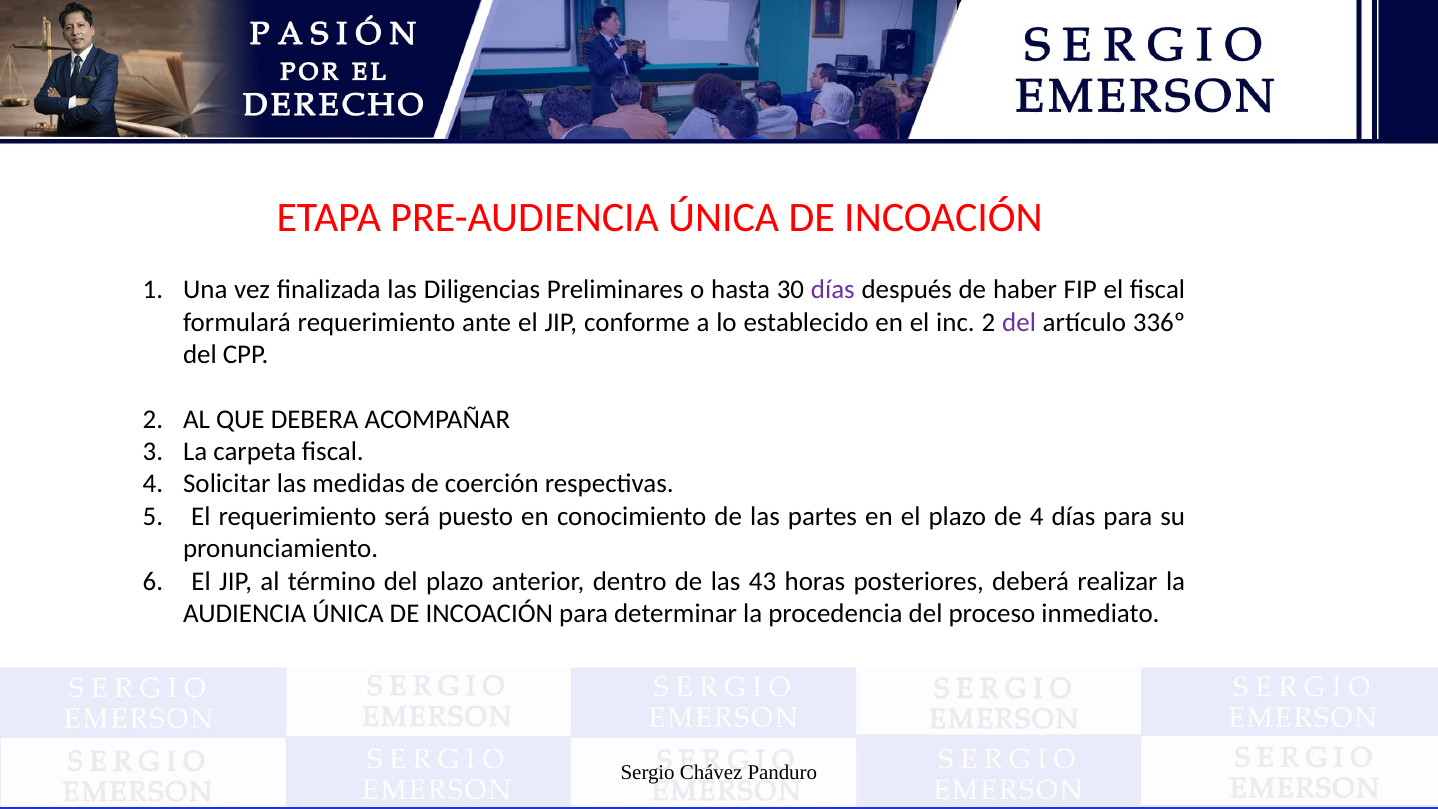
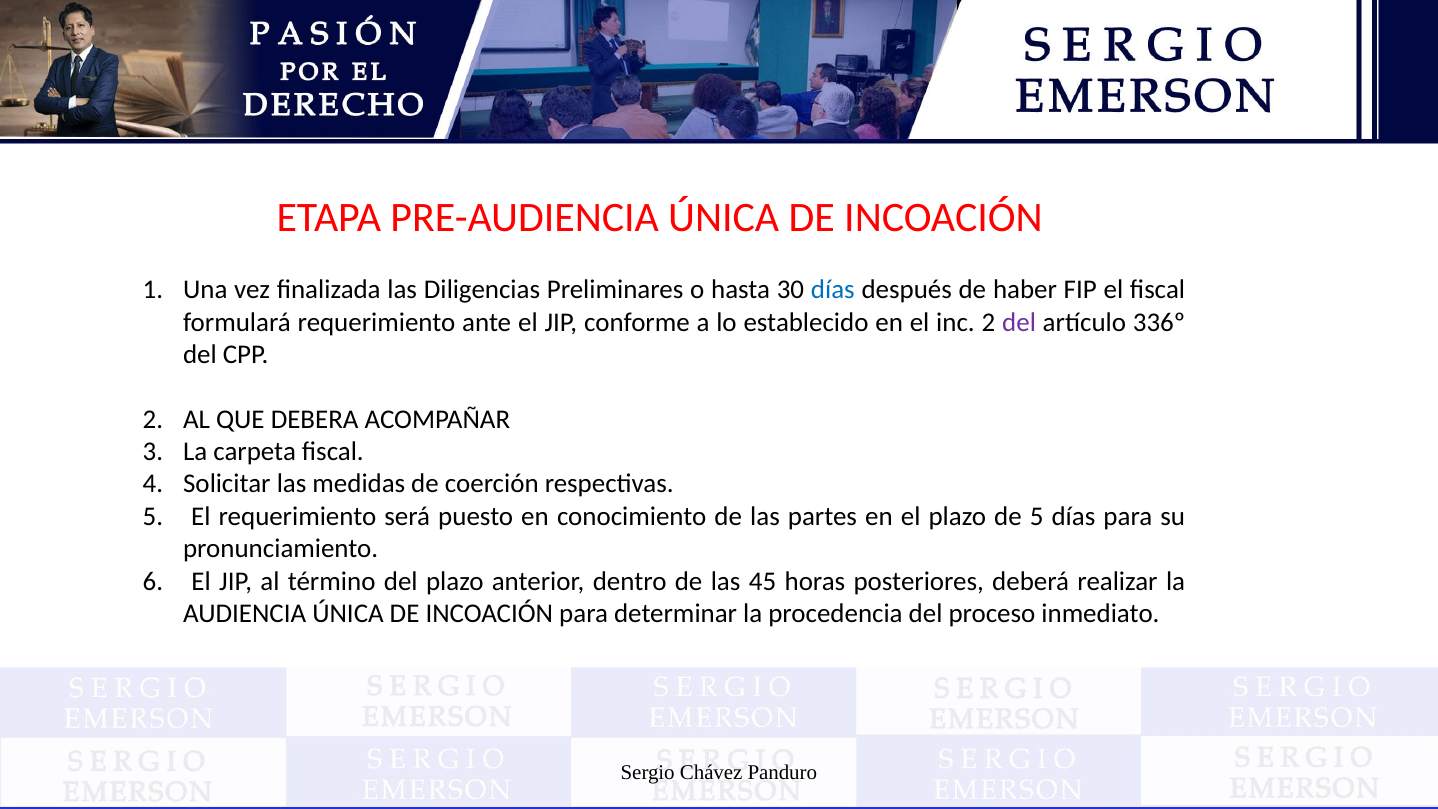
días colour: purple -> blue (833, 290)
de 4: 4 -> 5 (1037, 516)
43: 43 -> 45 (763, 581)
